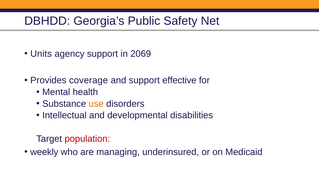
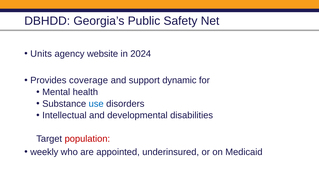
agency support: support -> website (103, 54)
2069: 2069 -> 2024 (141, 54)
effective: effective -> dynamic (179, 81)
use colour: orange -> blue (96, 104)
managing: managing -> appointed (118, 152)
